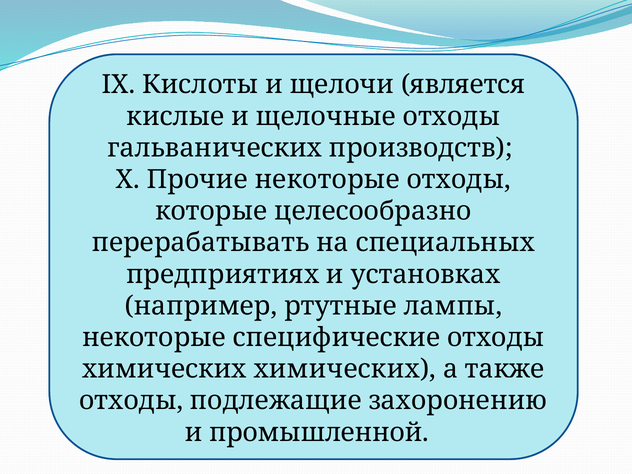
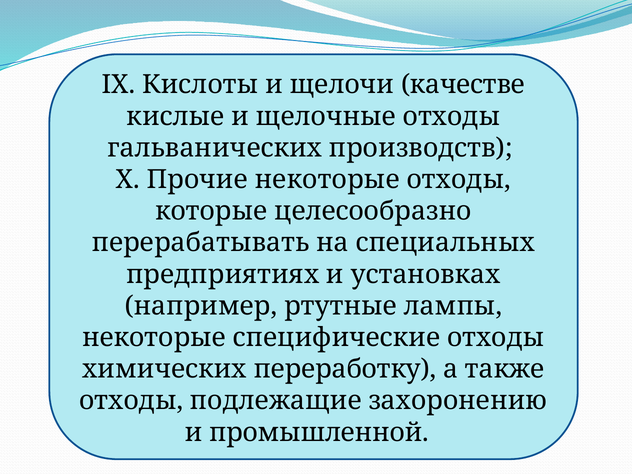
является: является -> качестве (463, 85)
химических химических: химических -> переработку (345, 369)
